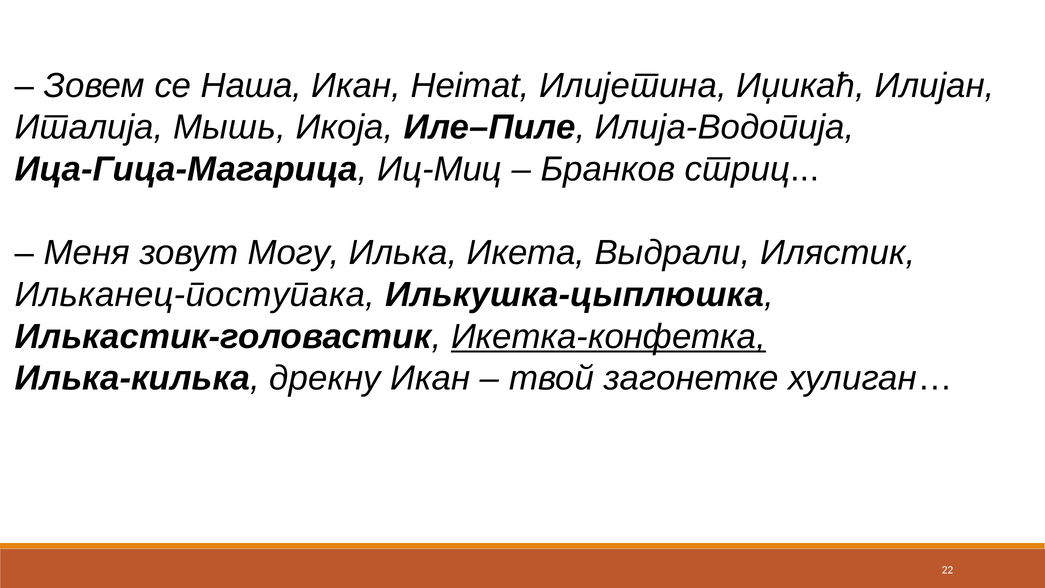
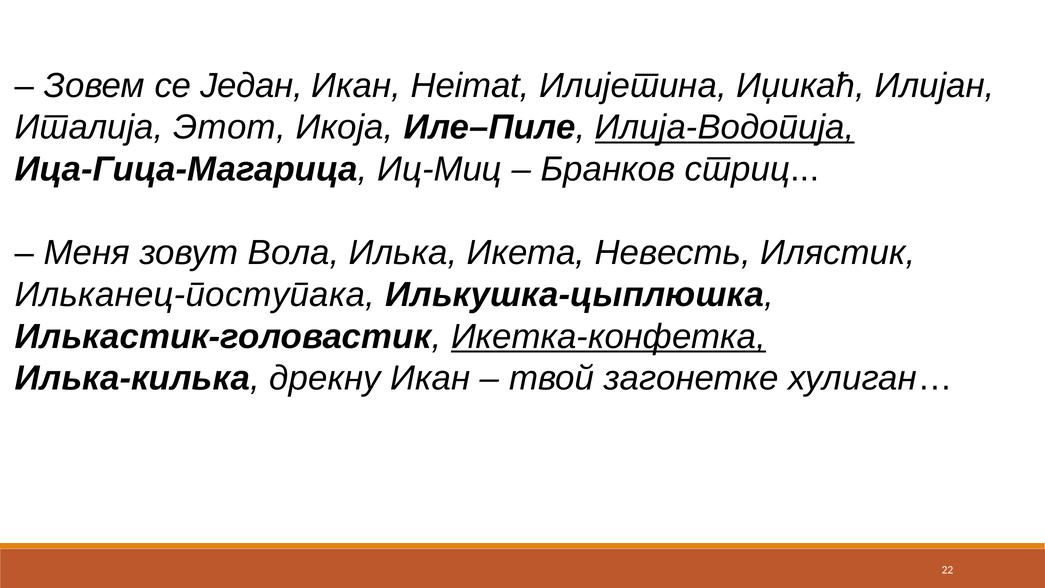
Наша: Наша -> Један (252, 86)
Мышь: Мышь -> Этот (229, 127)
Илија-Водопија underline: none -> present (725, 127)
Могу: Могу -> Вола (294, 253)
Выдрали: Выдрали -> Невесть (673, 253)
